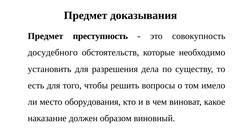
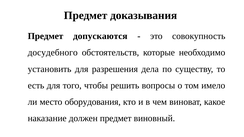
преступность: преступность -> допускаются (100, 36)
должен образом: образом -> предмет (116, 119)
